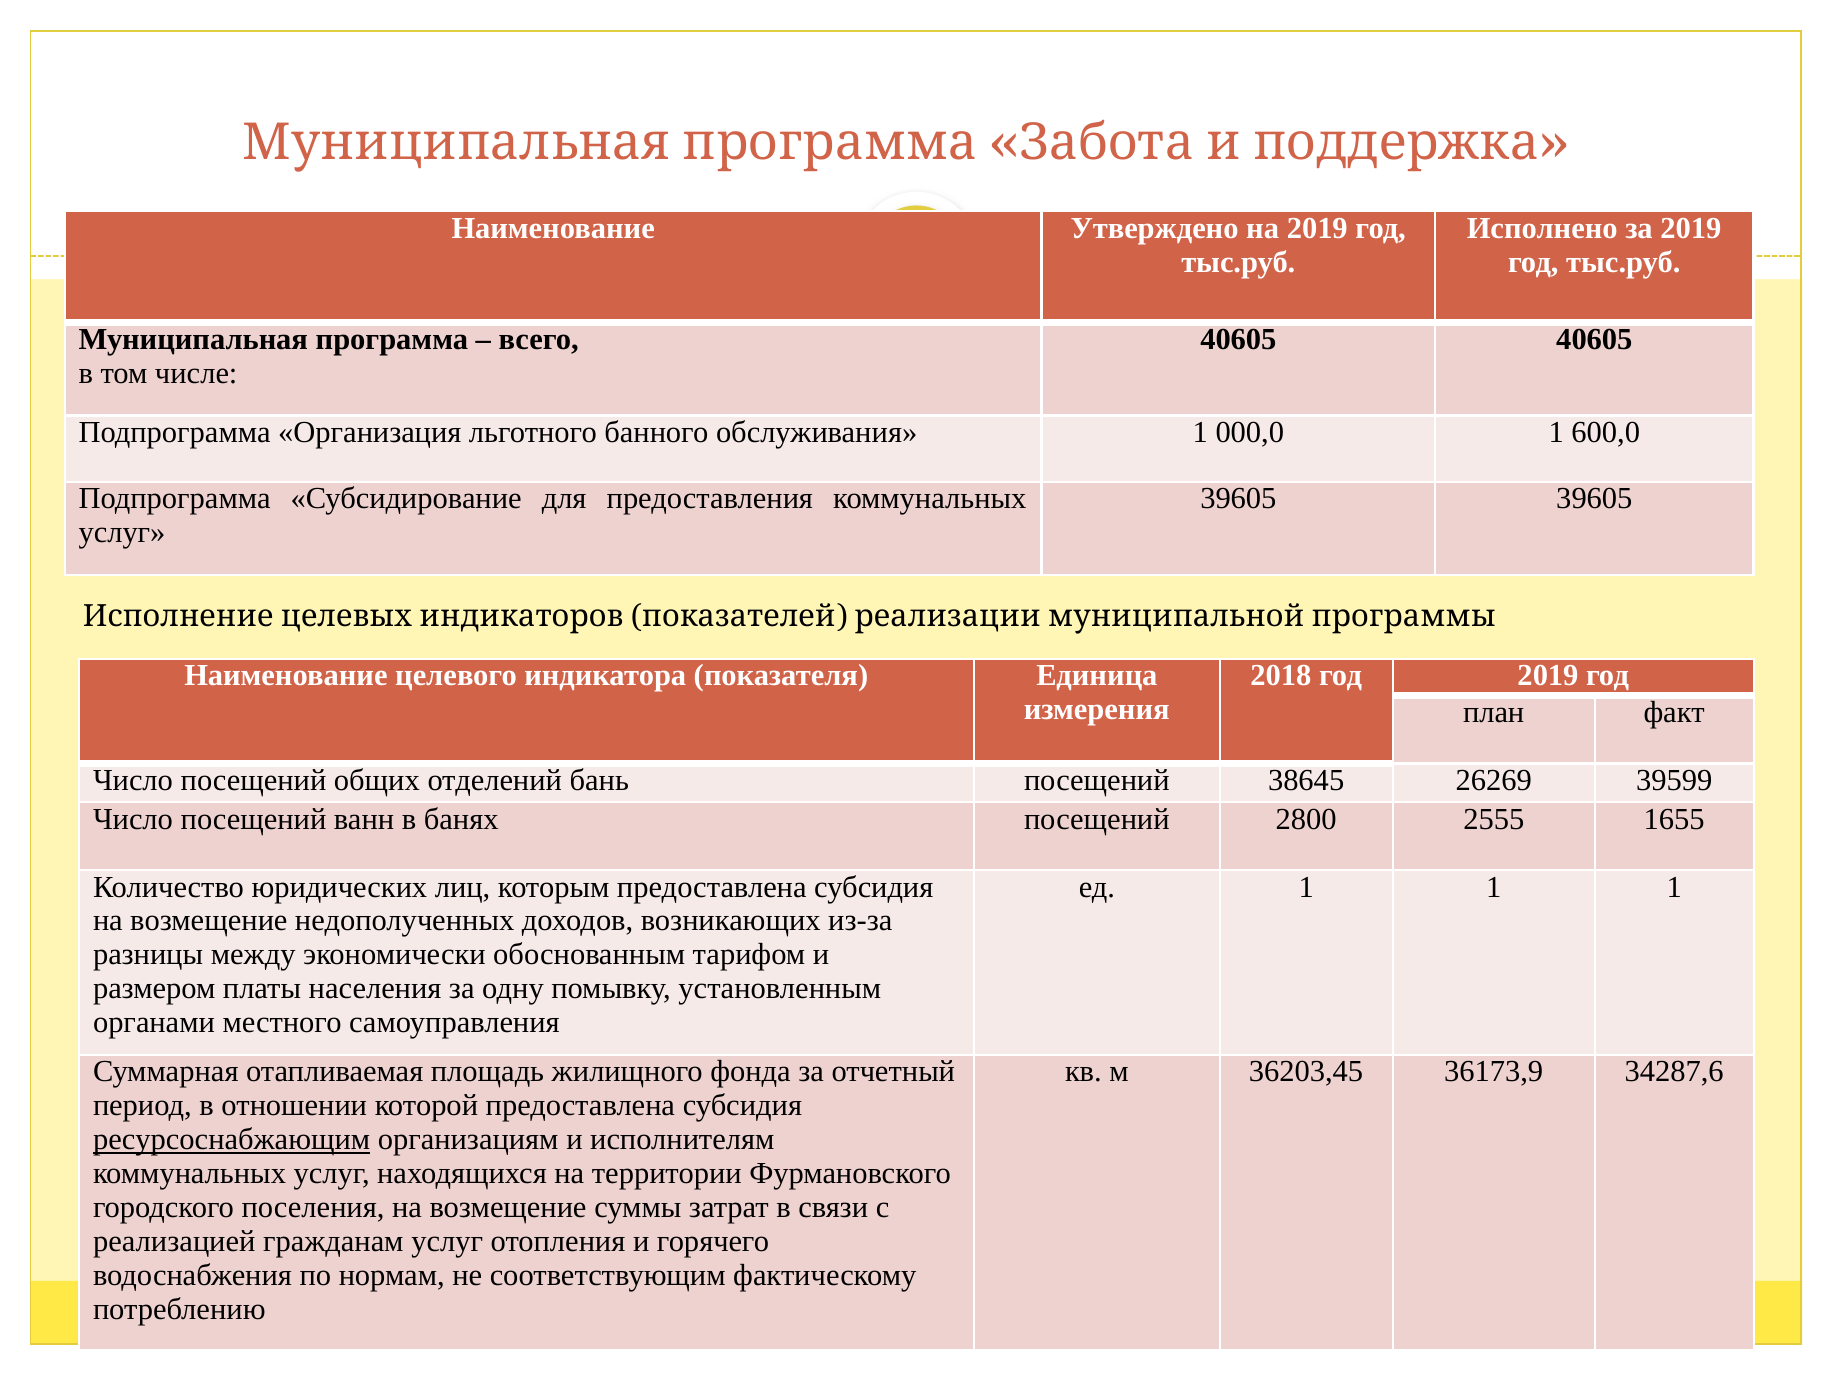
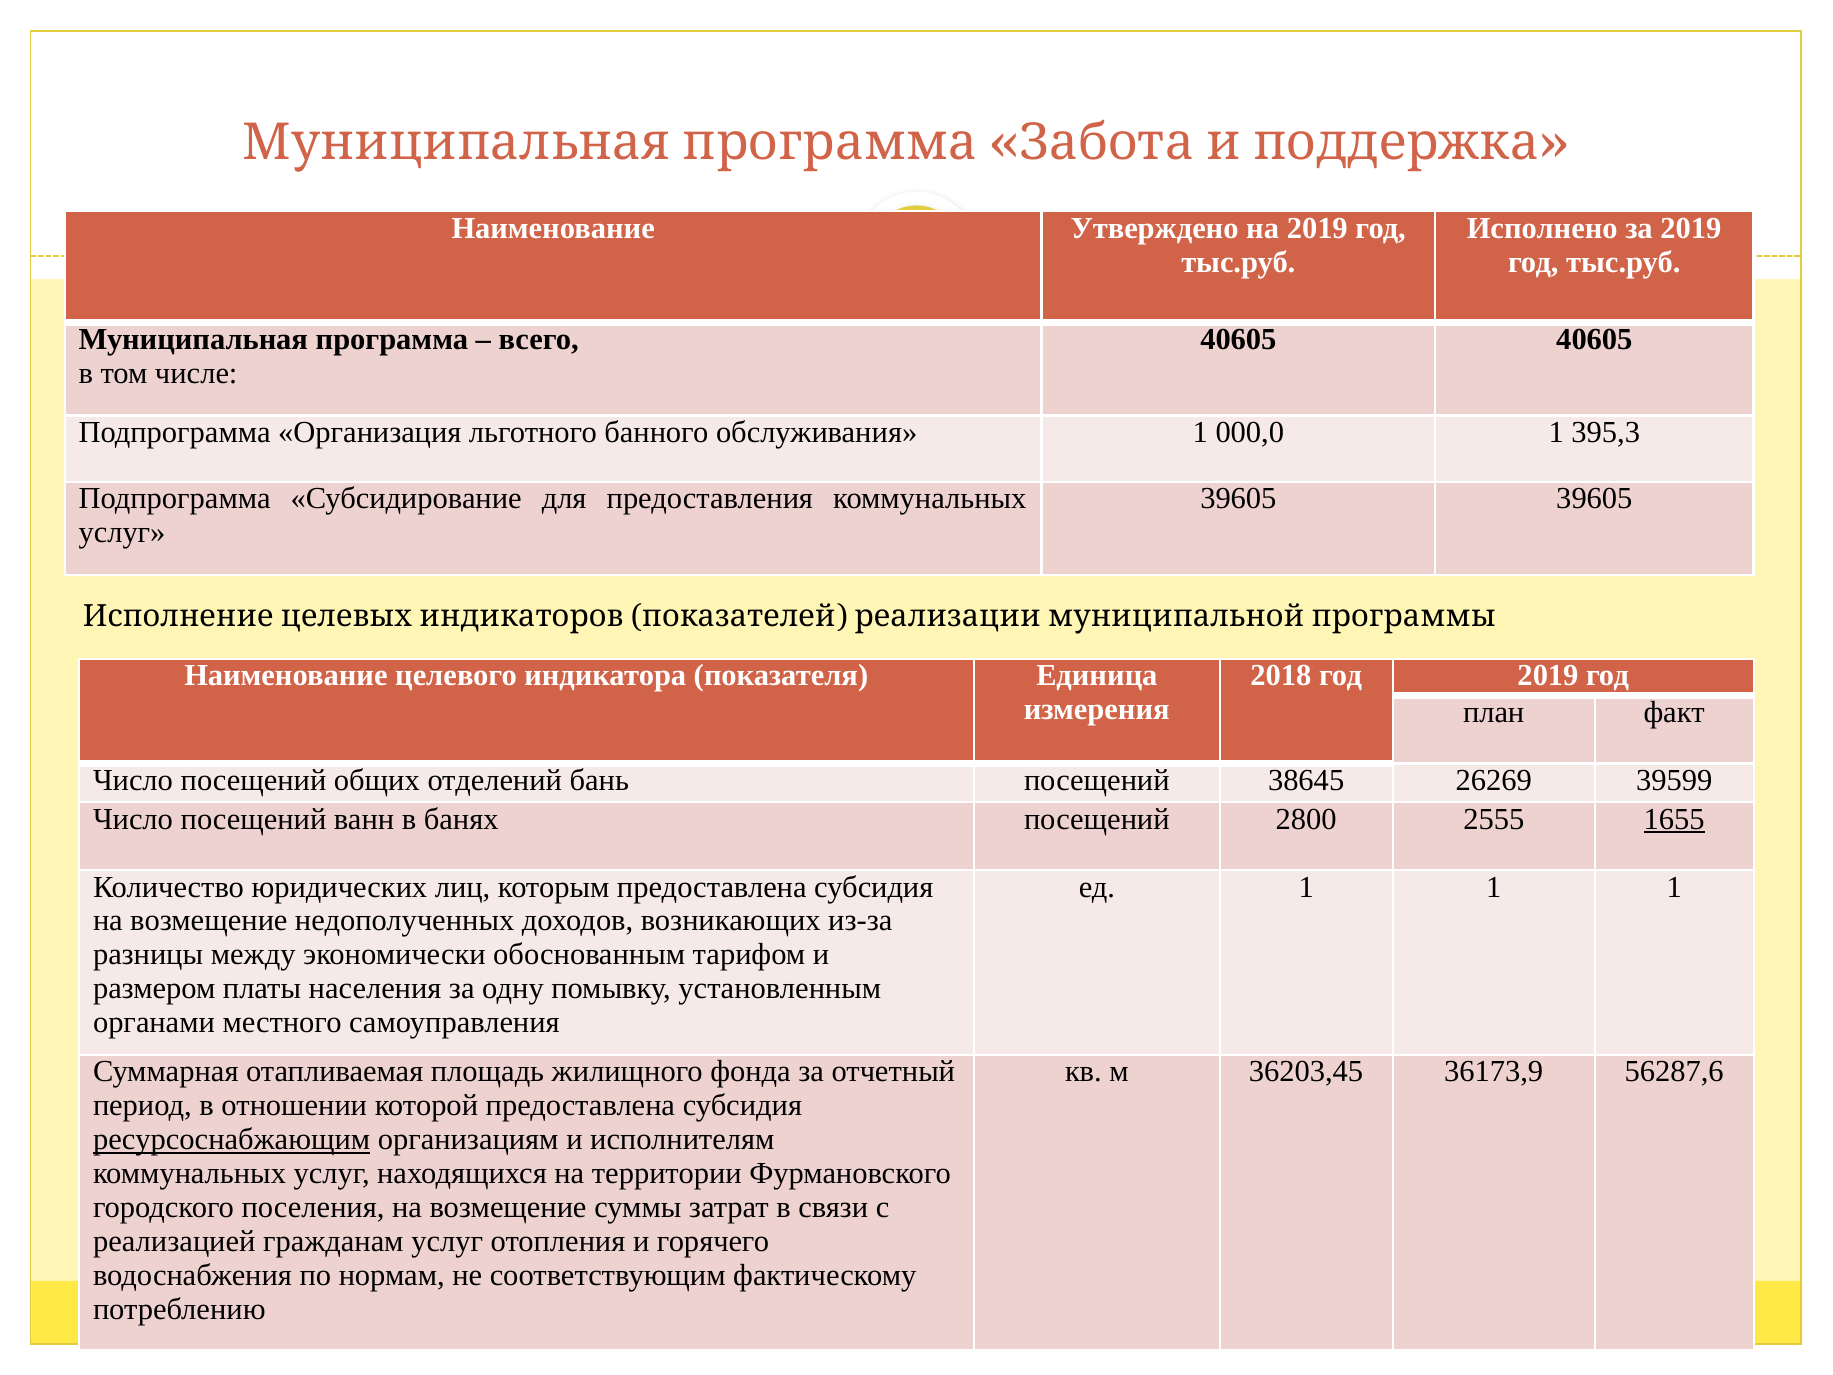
600,0: 600,0 -> 395,3 (1606, 433)
1655 underline: none -> present (1674, 819)
34287,6: 34287,6 -> 56287,6 (1674, 1072)
